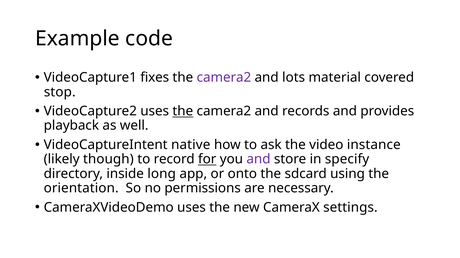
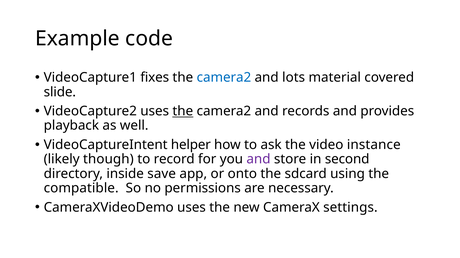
camera2 colour: purple -> blue (224, 78)
stop: stop -> slide (60, 92)
native: native -> helper (191, 145)
for underline: present -> none (207, 160)
specify: specify -> second (347, 160)
long: long -> save (162, 174)
orientation: orientation -> compatible (81, 189)
